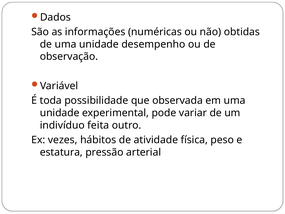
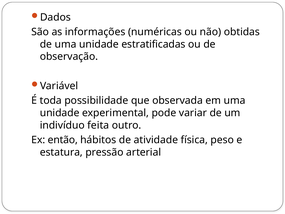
desempenho: desempenho -> estratificadas (153, 44)
vezes: vezes -> então (63, 140)
